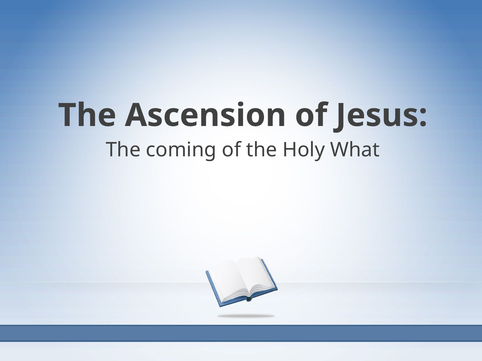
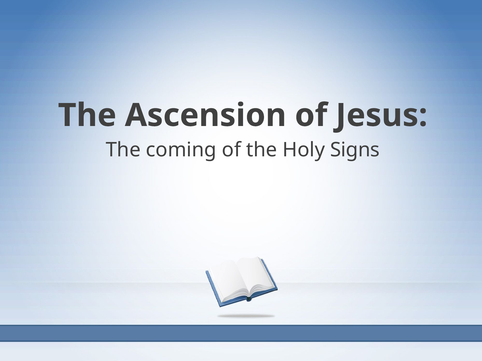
What: What -> Signs (355, 150)
